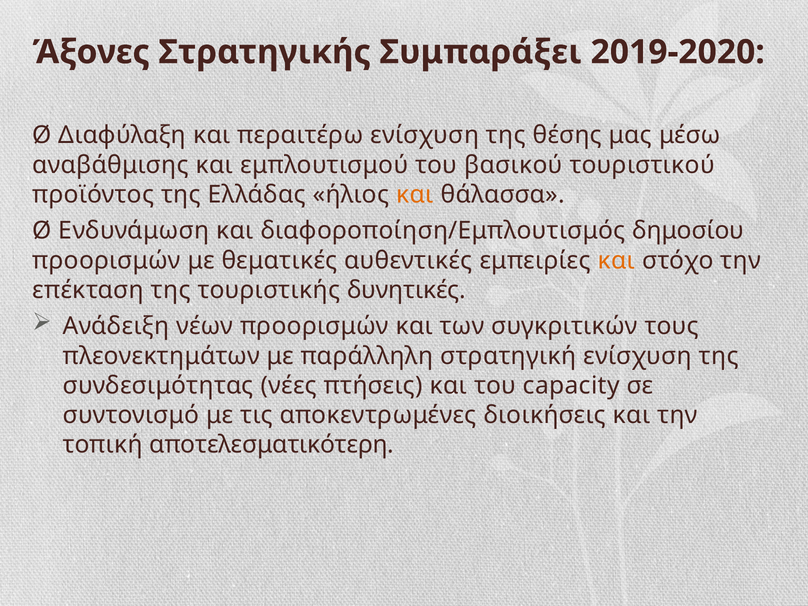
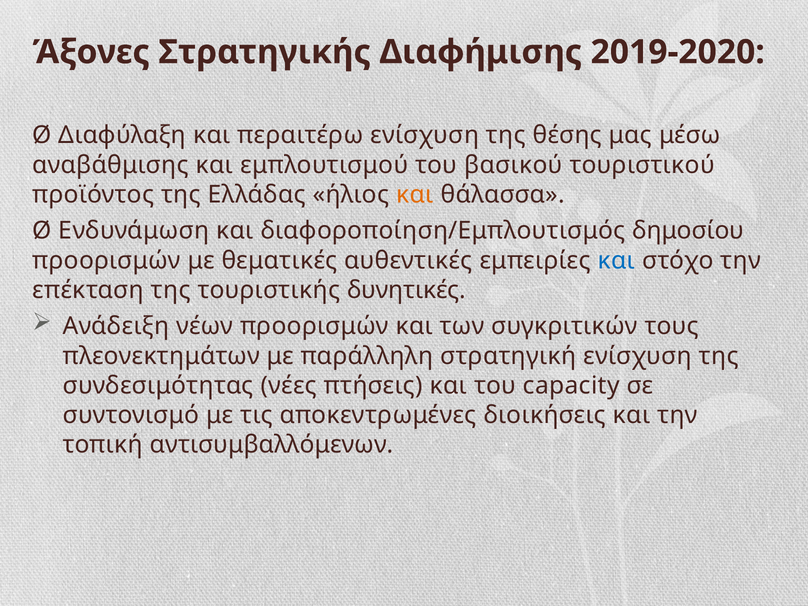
Συμπαράξει: Συμπαράξει -> Διαφήμισης (481, 52)
και colour: orange -> blue (616, 260)
αποτελεσματικότερη: αποτελεσματικότερη -> αντισυμβαλλόμενων (272, 445)
